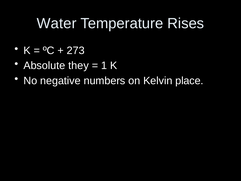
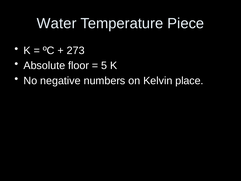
Rises: Rises -> Piece (186, 23)
they: they -> floor (79, 66)
1: 1 -> 5 (104, 66)
